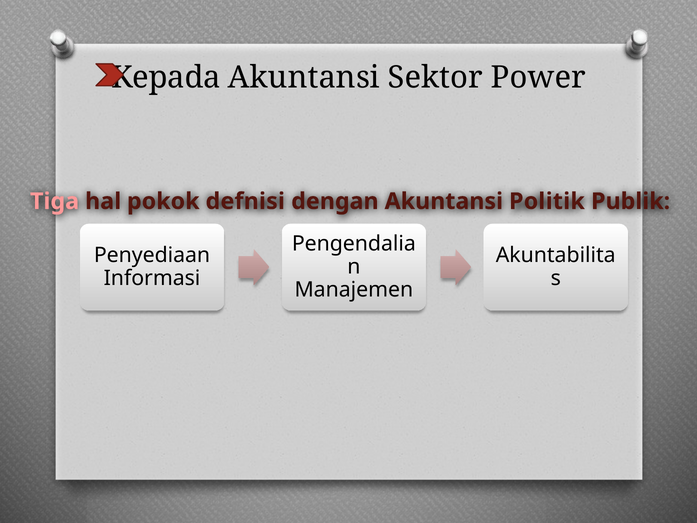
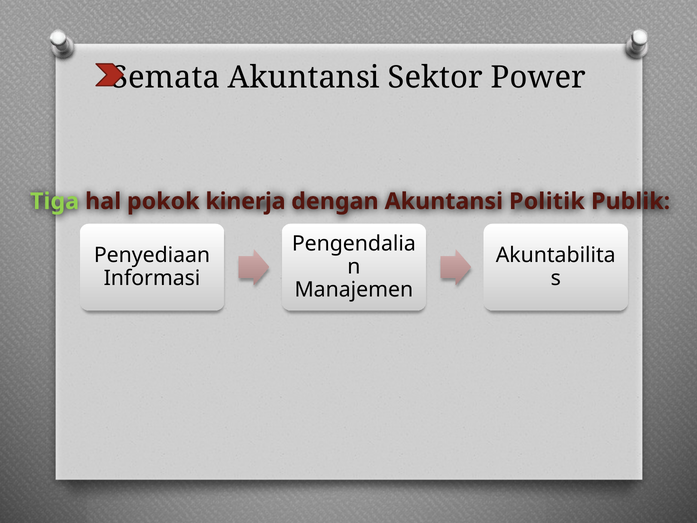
Kepada: Kepada -> Semata (166, 78)
Tiga colour: pink -> light green (55, 201)
defnisi: defnisi -> kinerja (245, 201)
